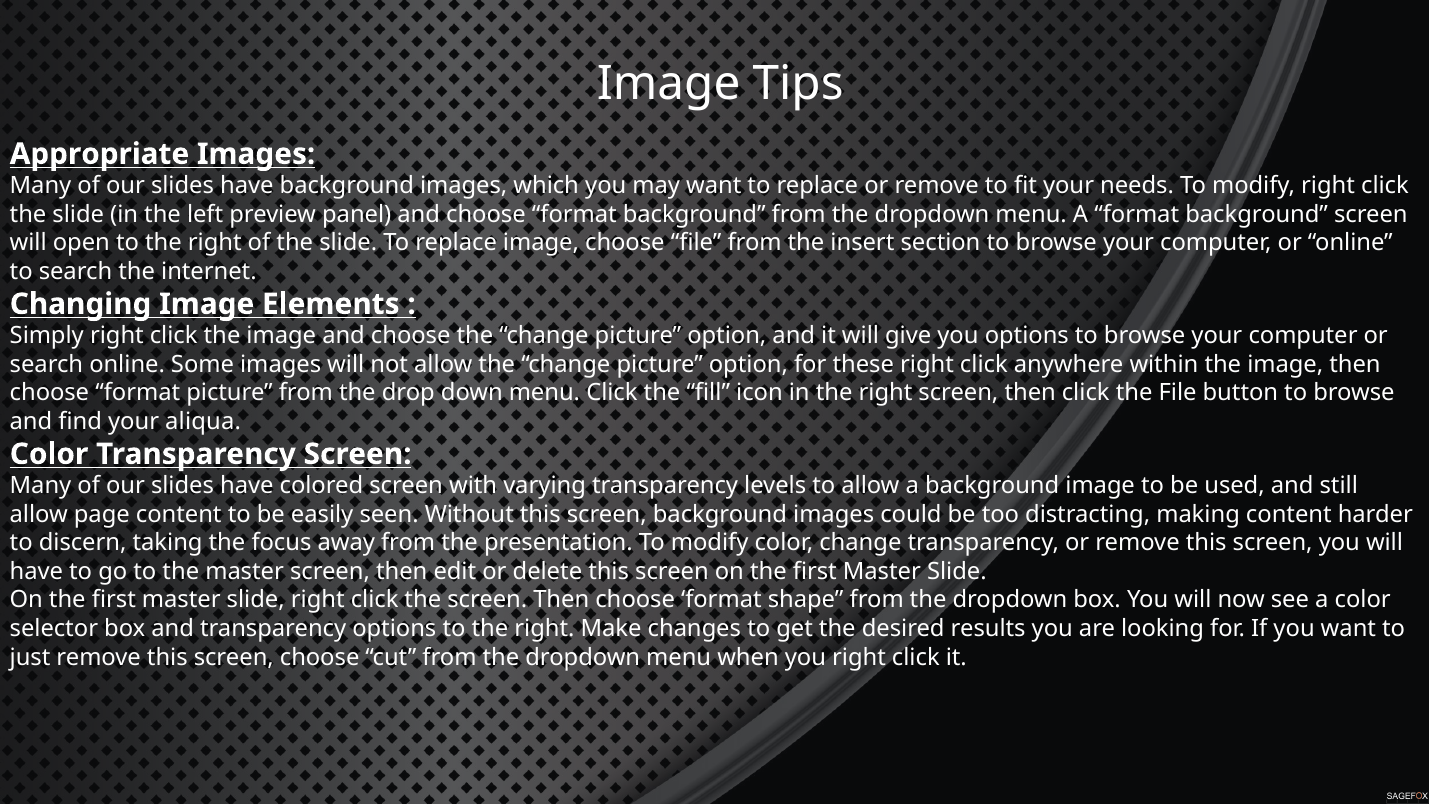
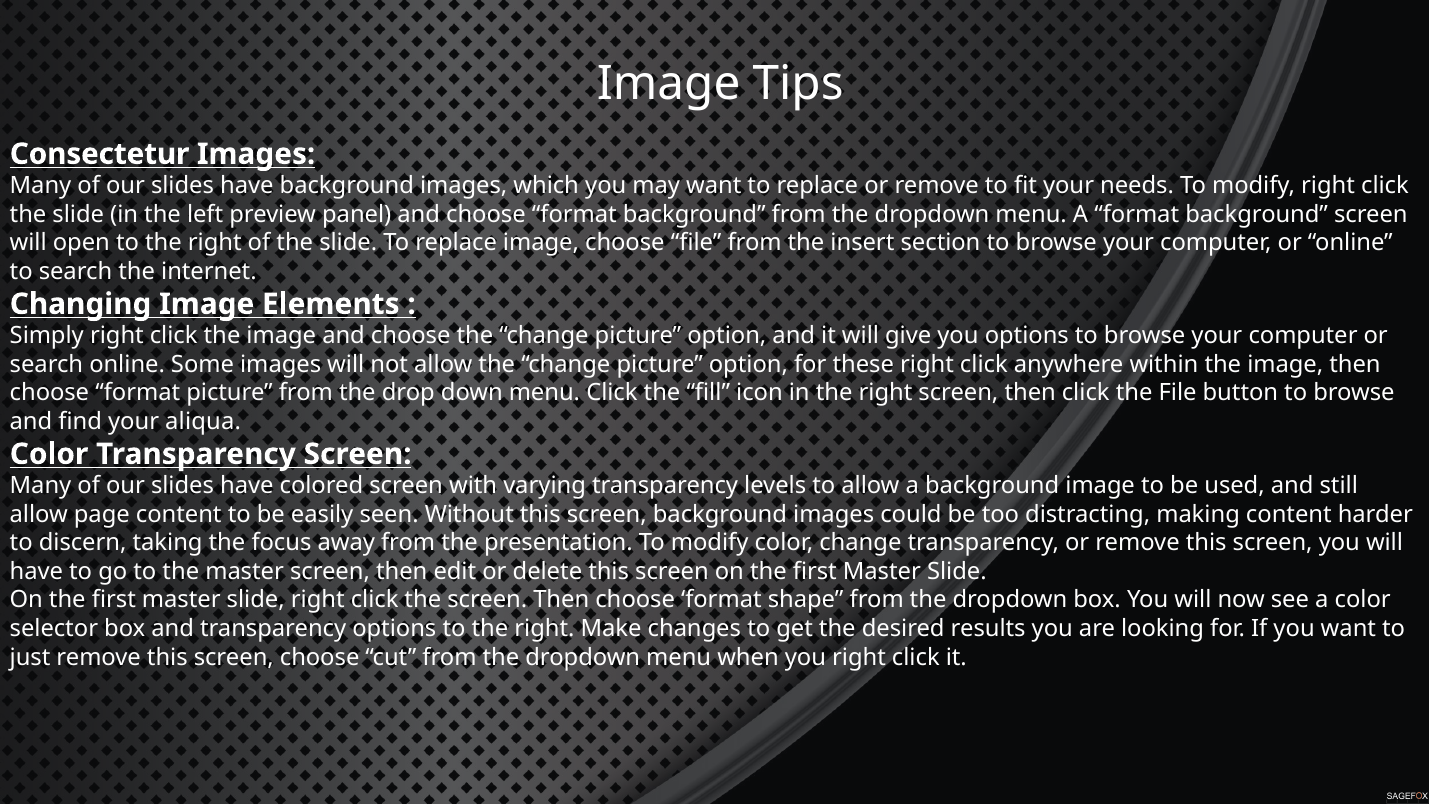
Appropriate: Appropriate -> Consectetur (100, 154)
